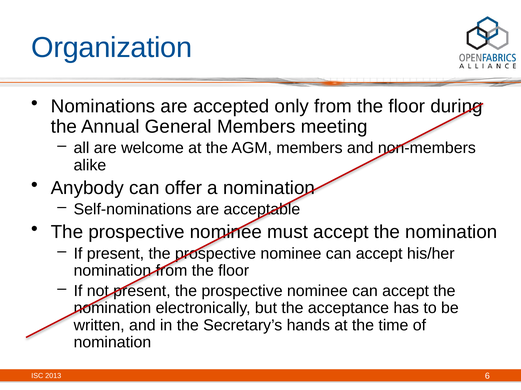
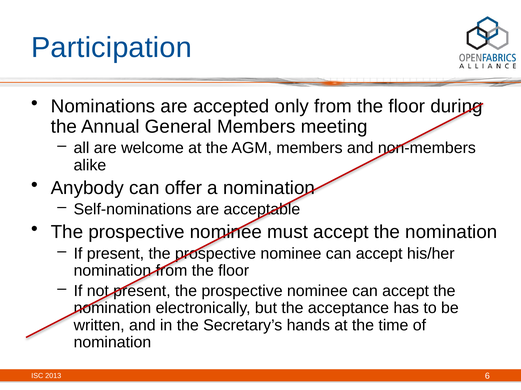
Organization: Organization -> Participation (112, 48)
